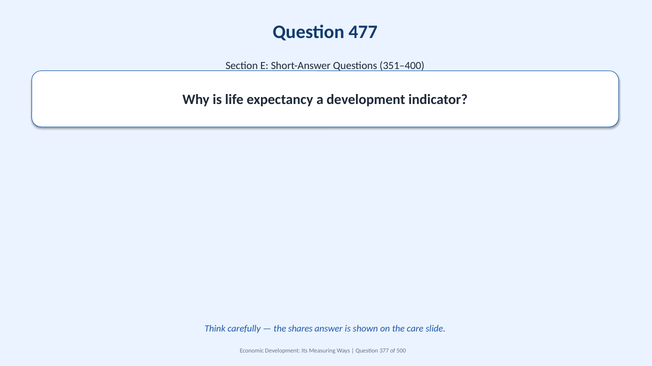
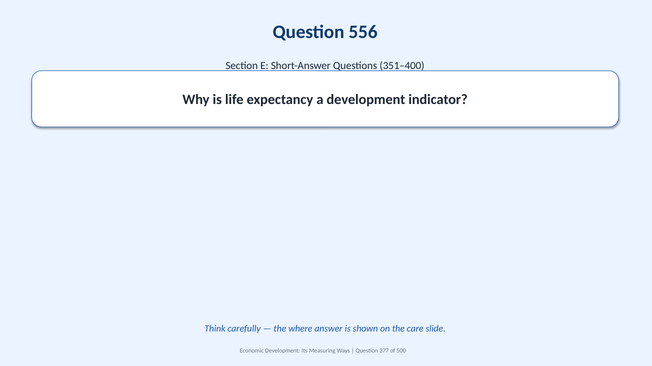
477: 477 -> 556 (363, 32)
shares: shares -> where (300, 329)
